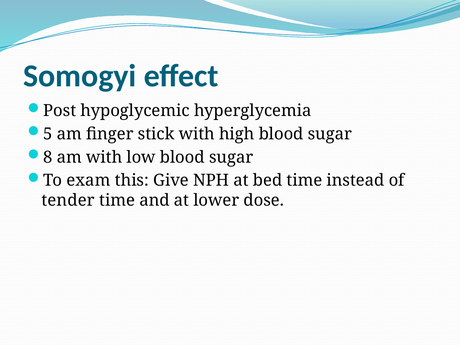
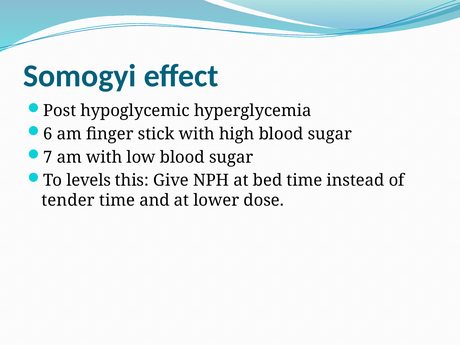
5: 5 -> 6 (48, 134)
8: 8 -> 7 (48, 157)
exam: exam -> levels (89, 180)
